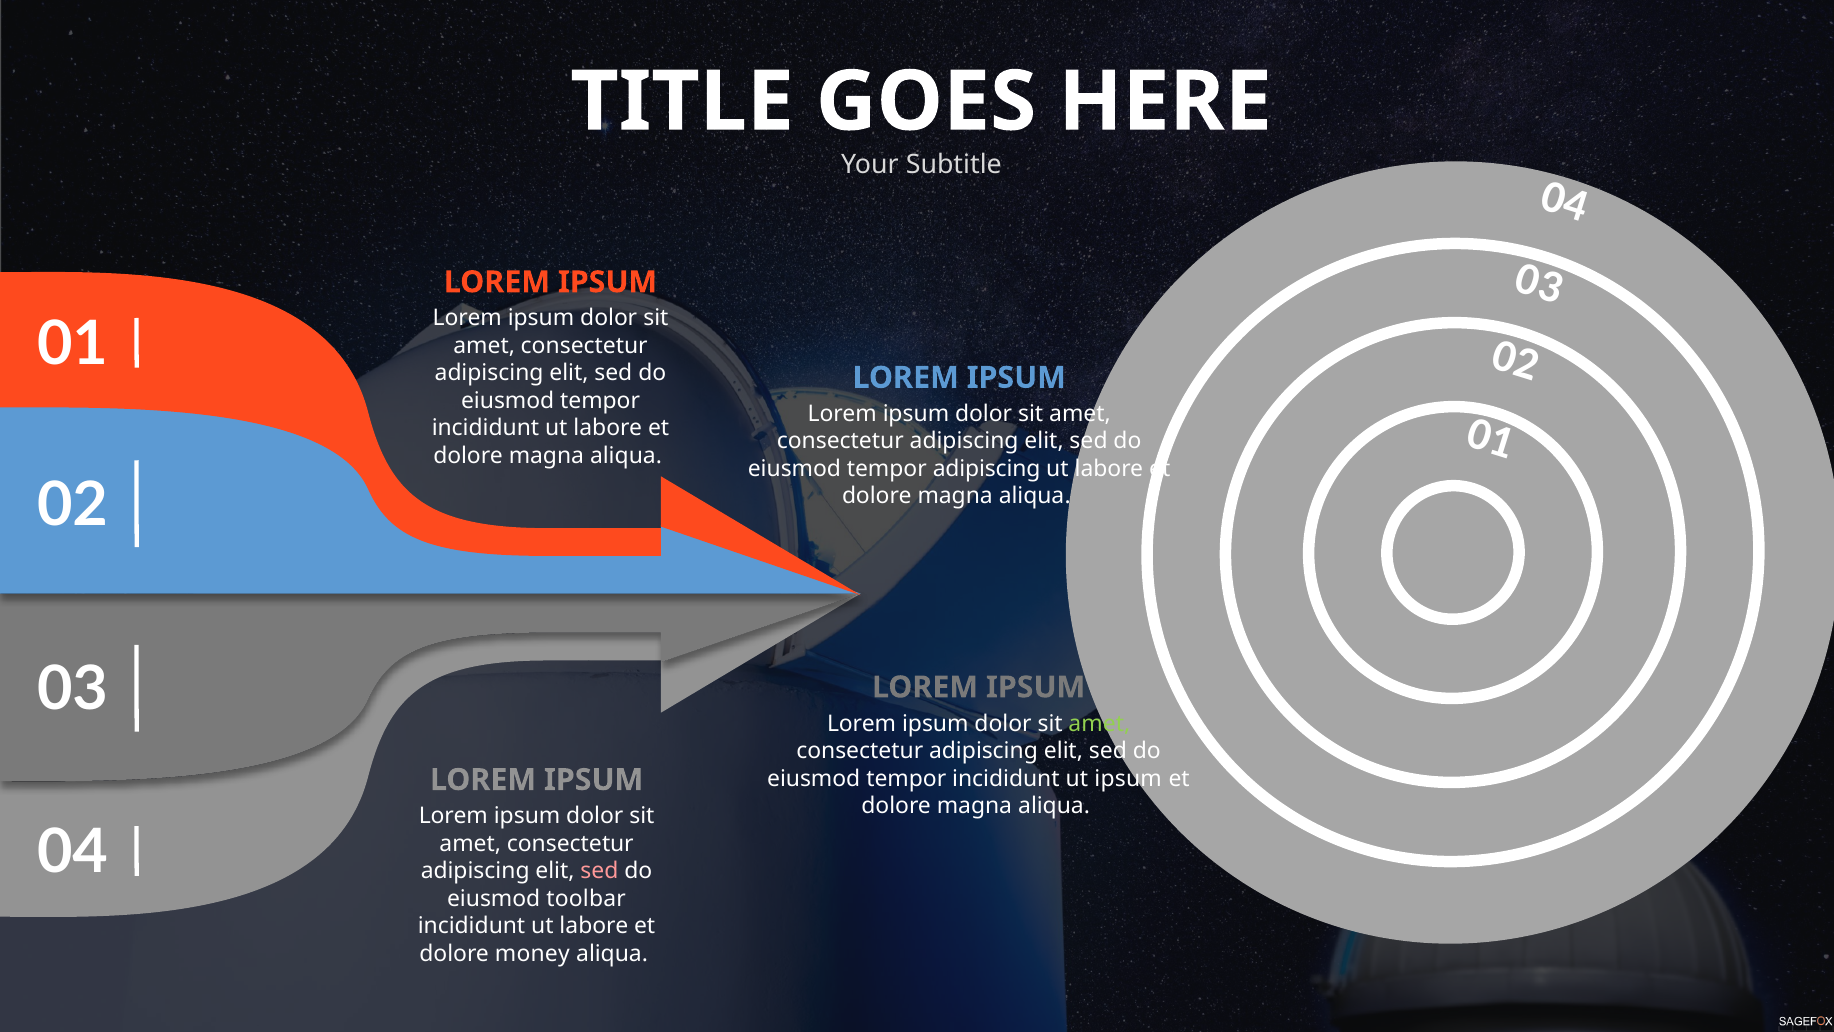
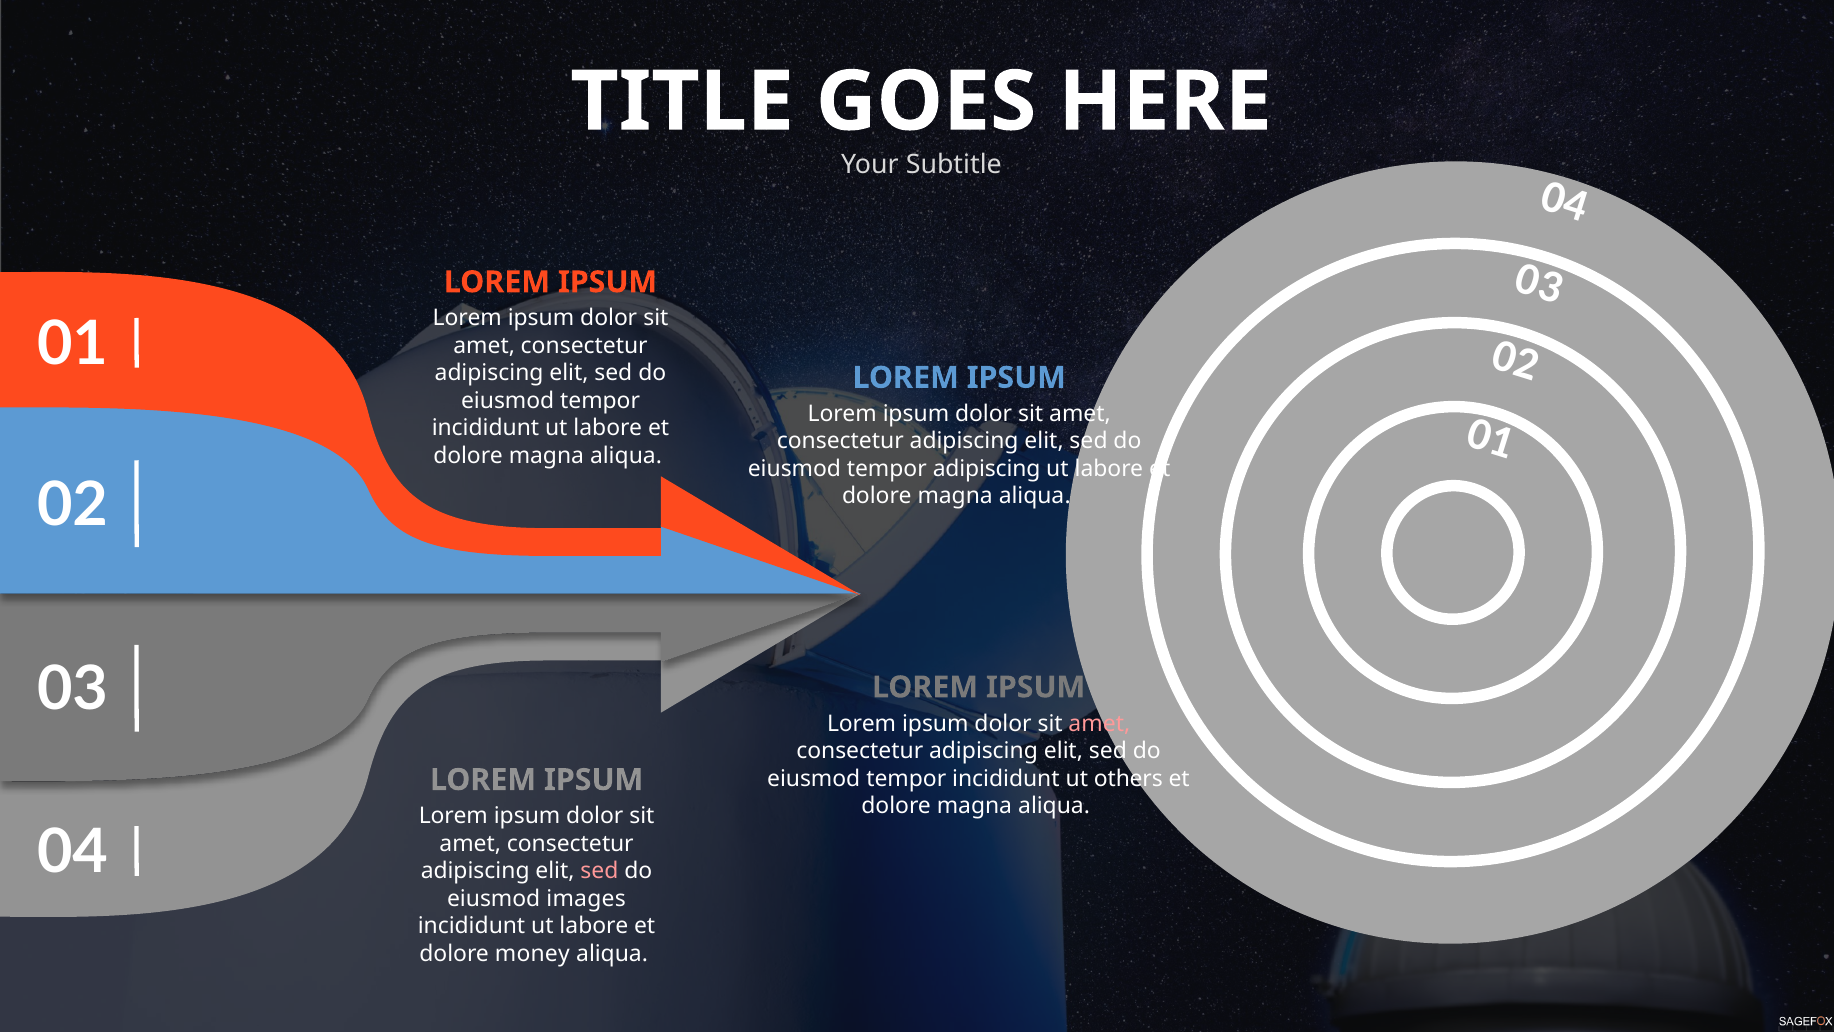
amet colour: light green -> pink (1099, 723)
ut ipsum: ipsum -> others (1128, 778)
toolbar: toolbar -> images (586, 898)
